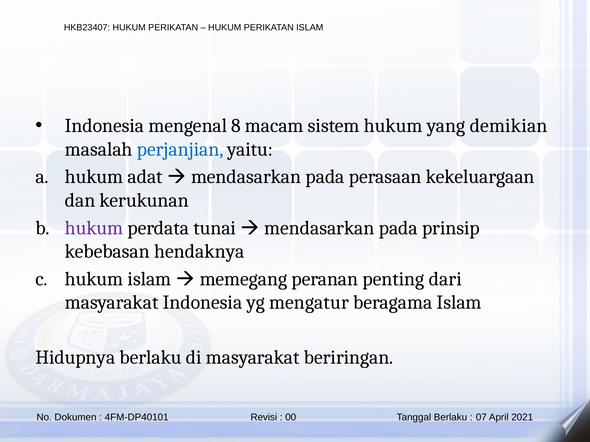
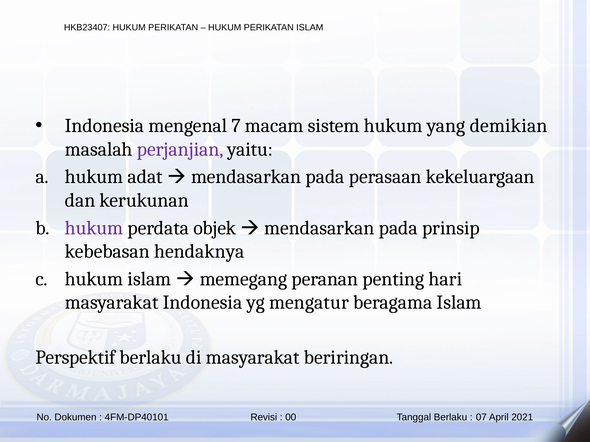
8: 8 -> 7 (236, 126)
perjanjian colour: blue -> purple (180, 149)
tunai: tunai -> objek (215, 228)
dari: dari -> hari (445, 279)
Hidupnya: Hidupnya -> Perspektif (75, 358)
